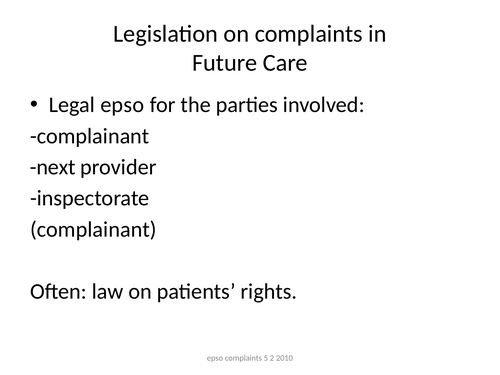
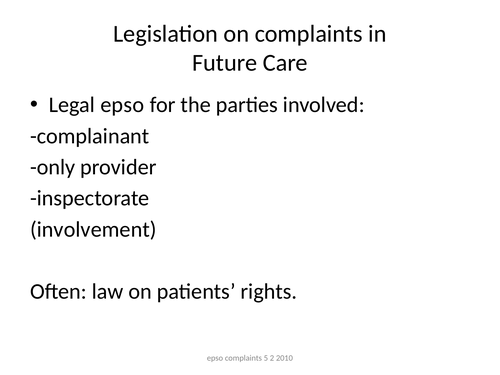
next: next -> only (53, 167)
complainant: complainant -> involvement (93, 229)
